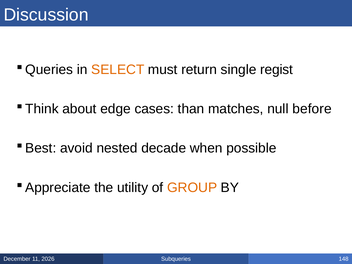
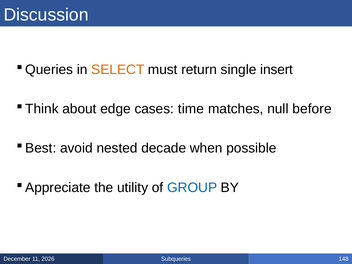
regist: regist -> insert (277, 70)
than: than -> time (191, 109)
GROUP colour: orange -> blue (192, 187)
